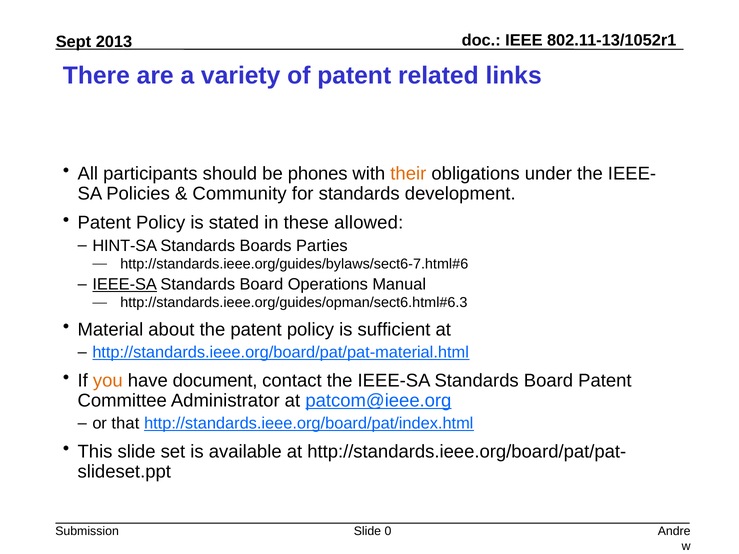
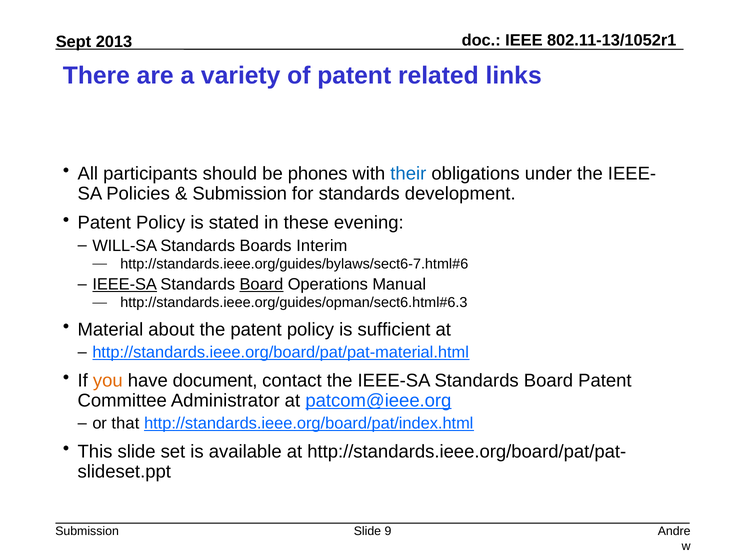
their colour: orange -> blue (408, 174)
Community: Community -> Submission (240, 194)
allowed: allowed -> evening (369, 223)
HINT-SA: HINT-SA -> WILL-SA (125, 246)
Parties: Parties -> Interim (322, 246)
Board underline: none -> present (261, 285)
0: 0 -> 9 (388, 532)
